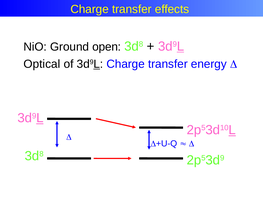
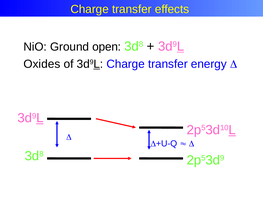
Optical: Optical -> Oxides (42, 64)
